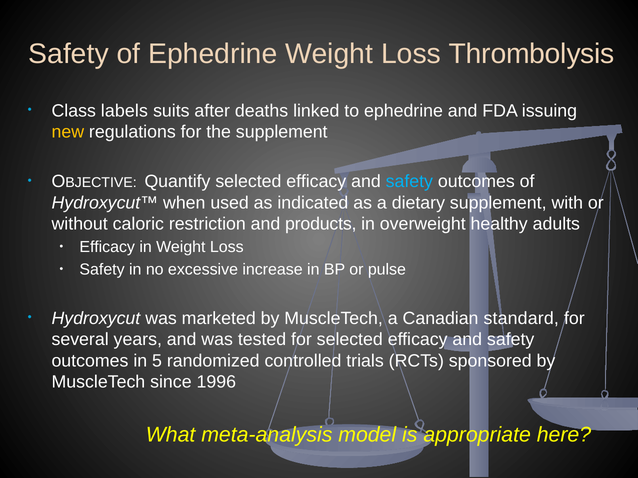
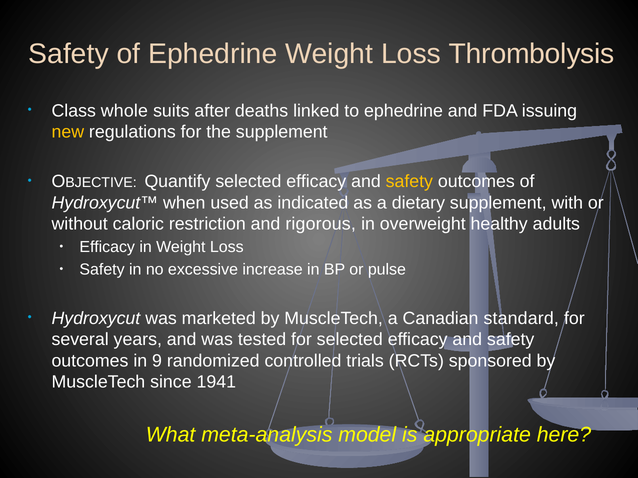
labels: labels -> whole (124, 111)
safety colour: light blue -> yellow (409, 182)
products: products -> rigorous (321, 224)
5: 5 -> 9 (157, 361)
1996: 1996 -> 1941 (216, 382)
